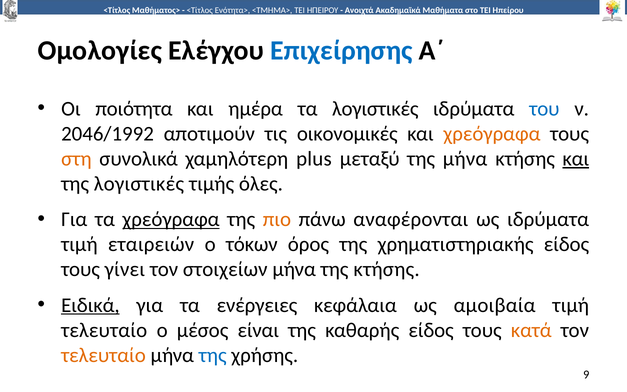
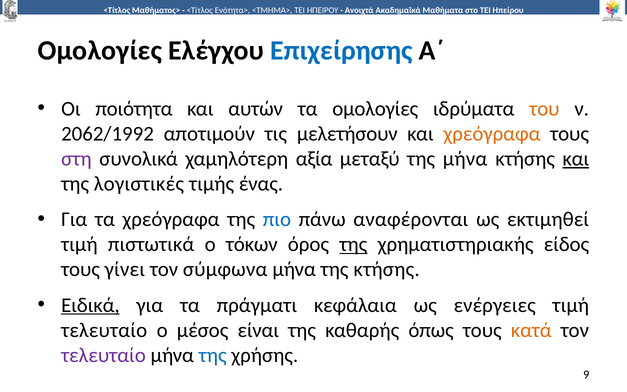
ημέρα: ημέρα -> αυτών (256, 109)
τα λογιστικές: λογιστικές -> ομολογίες (375, 109)
του colour: blue -> orange (544, 109)
2046/1992: 2046/1992 -> 2062/1992 (107, 134)
οικονομικές: οικονομικές -> μελετήσουν (347, 134)
στη colour: orange -> purple (76, 159)
plus: plus -> αξία (314, 159)
όλες: όλες -> ένας (261, 184)
χρεόγραφα underline: present -> none (171, 219)
πιο colour: orange -> blue (277, 219)
ως ιδρύματα: ιδρύματα -> εκτιμηθεί (548, 219)
εταιρειών: εταιρειών -> πιστωτικά (151, 244)
της underline: none -> present (353, 244)
στοιχείων: στοιχείων -> σύμφωνα (225, 269)
ενέργειες: ενέργειες -> πράγματι (257, 305)
αμοιβαία: αμοιβαία -> ενέργειες (495, 305)
καθαρής είδος: είδος -> όπως (431, 330)
τελευταίο colour: orange -> purple (103, 355)
